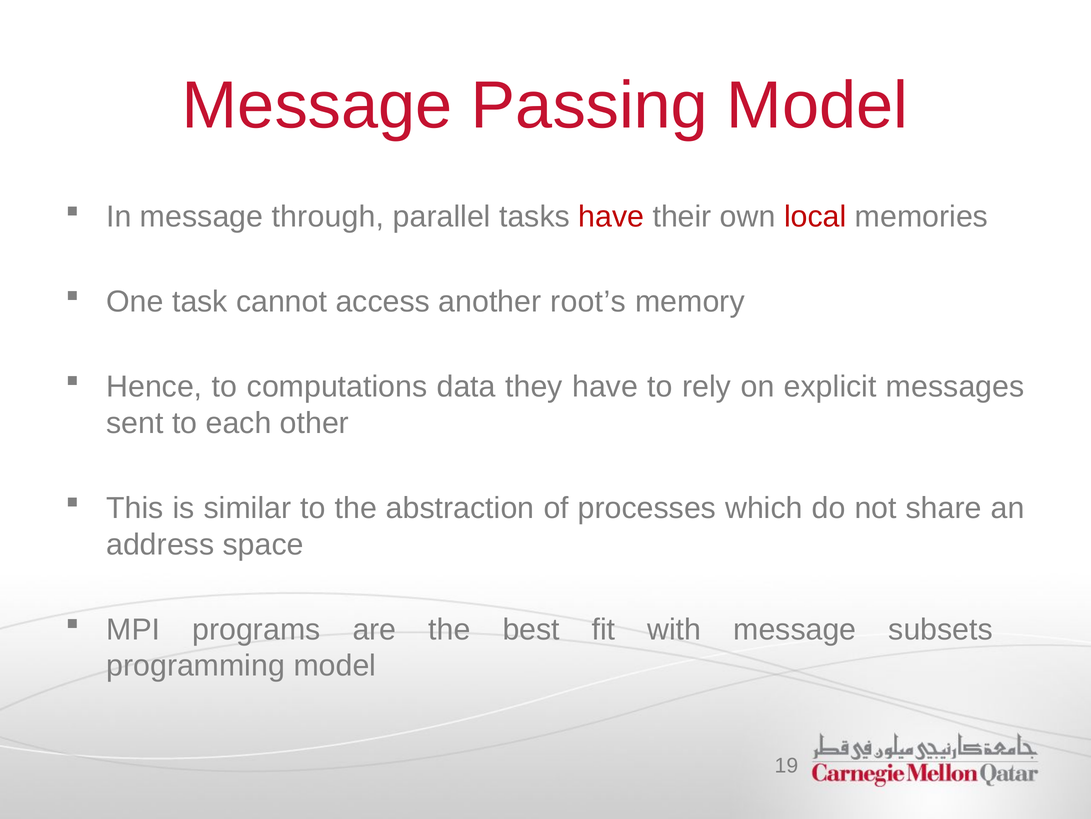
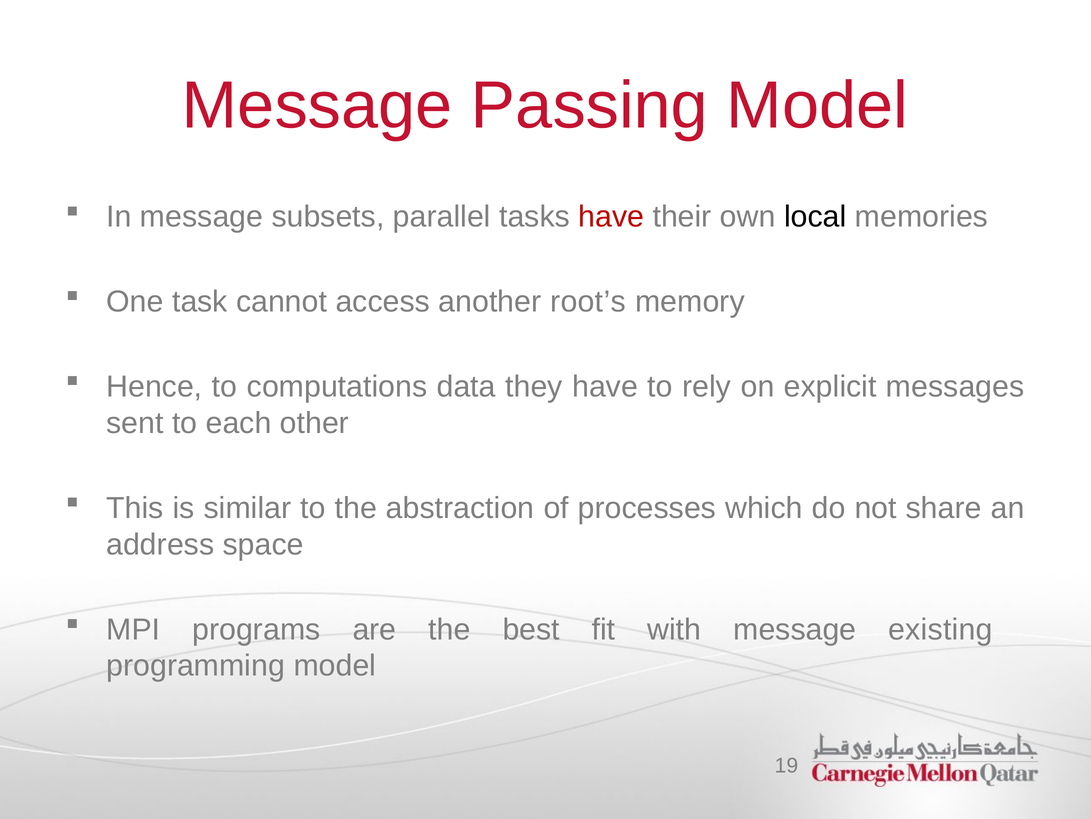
through: through -> subsets (328, 217)
local colour: red -> black (815, 217)
subsets: subsets -> existing (940, 629)
